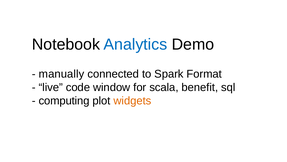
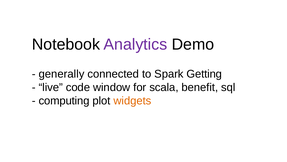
Analytics colour: blue -> purple (135, 44)
manually: manually -> generally (62, 74)
Format: Format -> Getting (204, 74)
